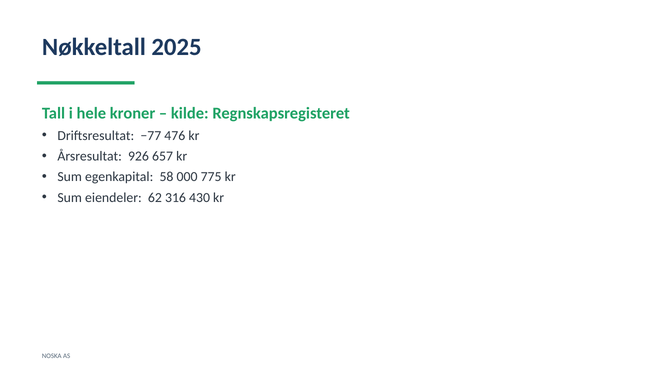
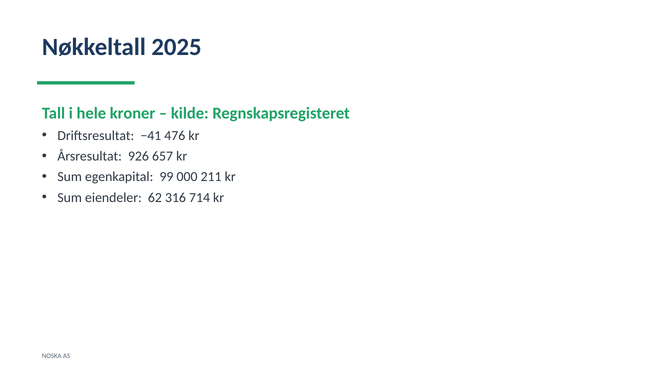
−77: −77 -> −41 (151, 136)
58: 58 -> 99 (166, 177)
775: 775 -> 211 (211, 177)
430: 430 -> 714 (200, 198)
